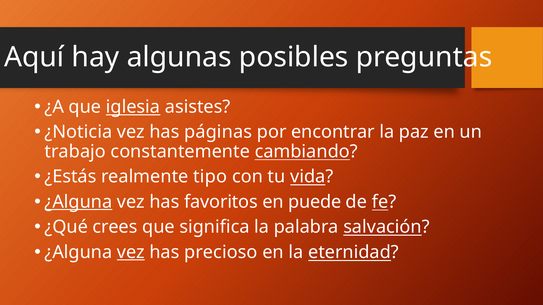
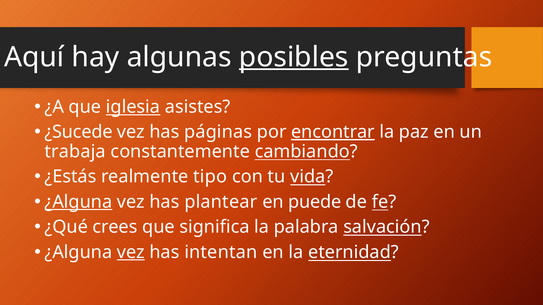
posibles underline: none -> present (294, 57)
¿Noticia: ¿Noticia -> ¿Sucede (79, 132)
encontrar underline: none -> present (333, 132)
trabajo: trabajo -> trabaja (75, 152)
favoritos: favoritos -> plantear (221, 202)
precioso: precioso -> intentan (221, 253)
